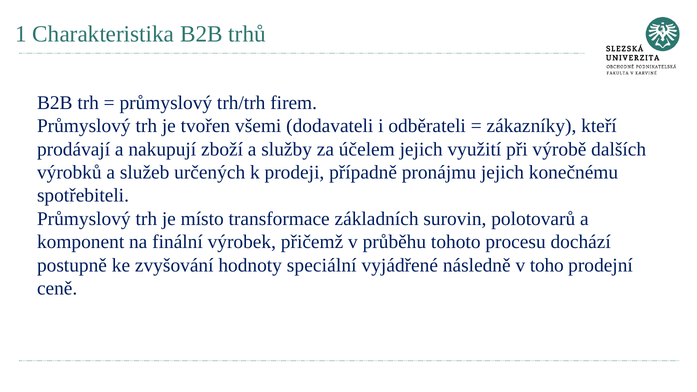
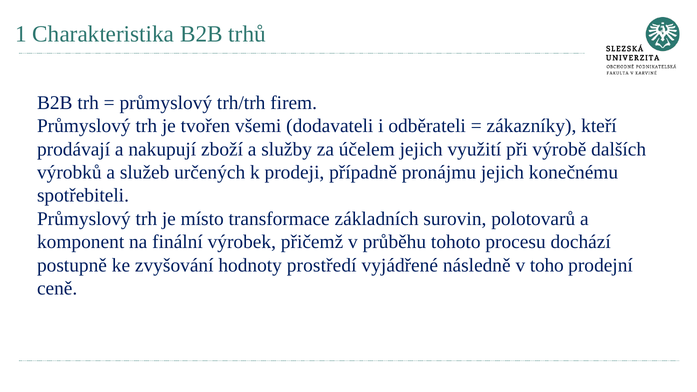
speciální: speciální -> prostředí (322, 265)
